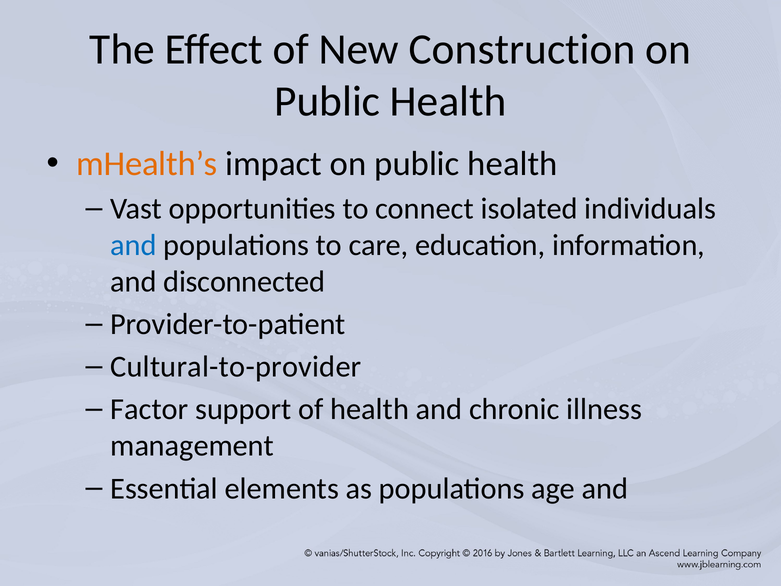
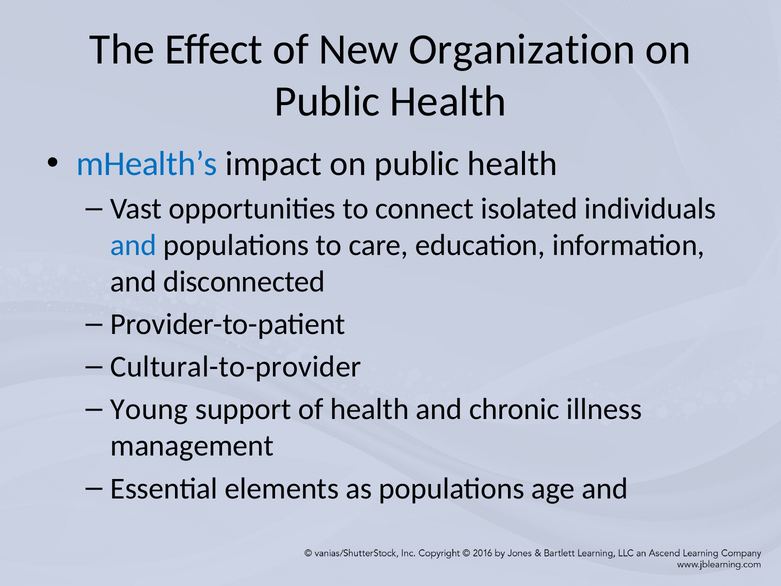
Construction: Construction -> Organization (522, 49)
mHealth’s colour: orange -> blue (147, 164)
Factor: Factor -> Young (149, 409)
